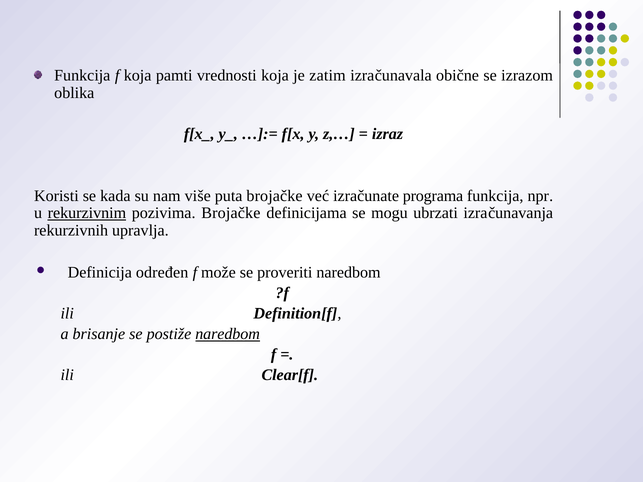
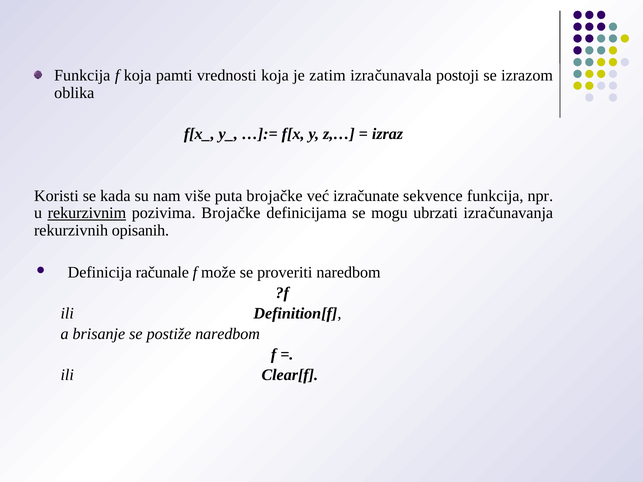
obične: obične -> postoji (458, 76)
programa: programa -> sekvence (433, 196)
upravlja: upravlja -> opisanih (140, 231)
određen: određen -> računale (162, 272)
naredbom underline: present -> none (228, 334)
